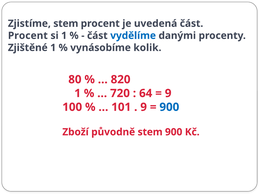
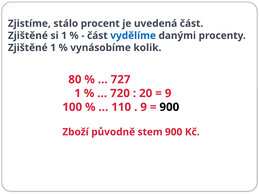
Zjistíme stem: stem -> stálo (66, 24)
Procent: Procent -> Zjištěné (28, 36)
820: 820 -> 727 (121, 80)
64: 64 -> 20 (146, 93)
101: 101 -> 110 (121, 107)
900 colour: blue -> black (169, 107)
